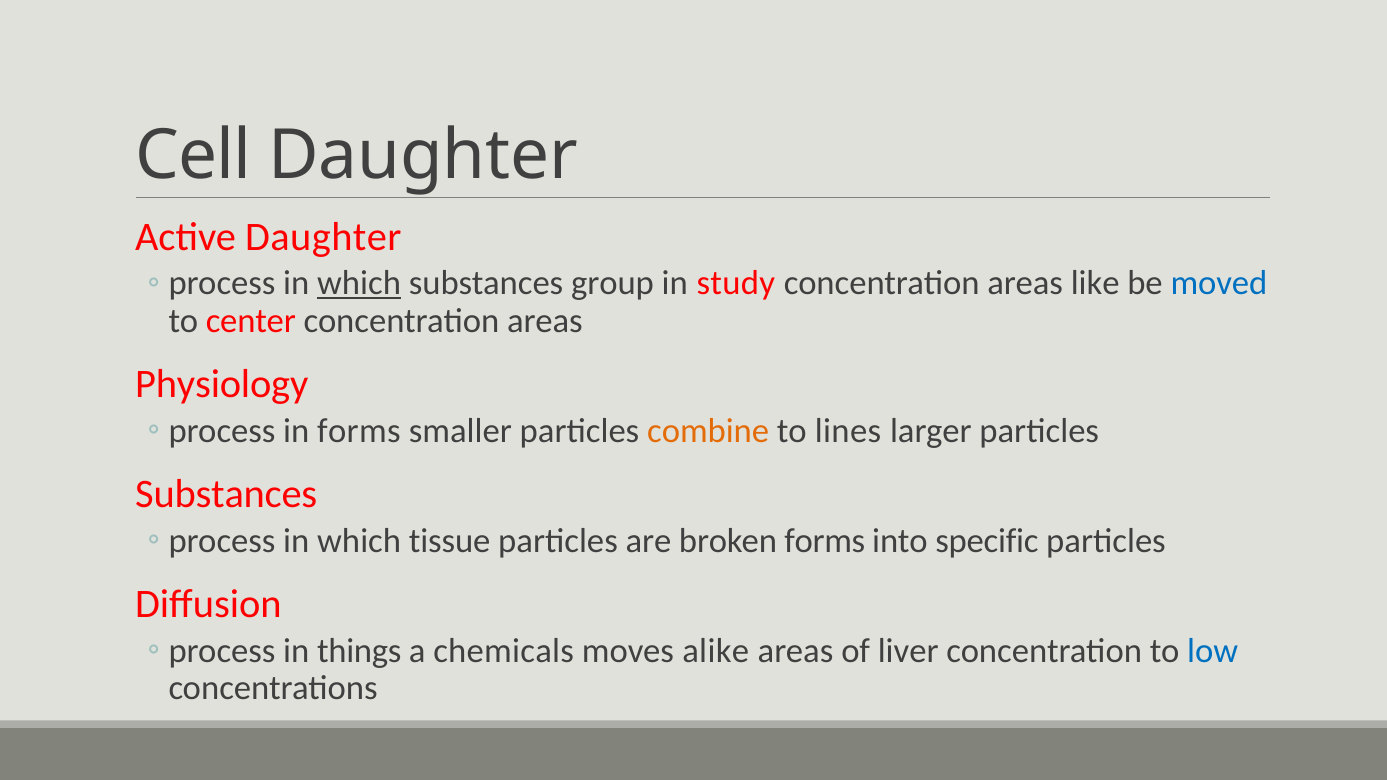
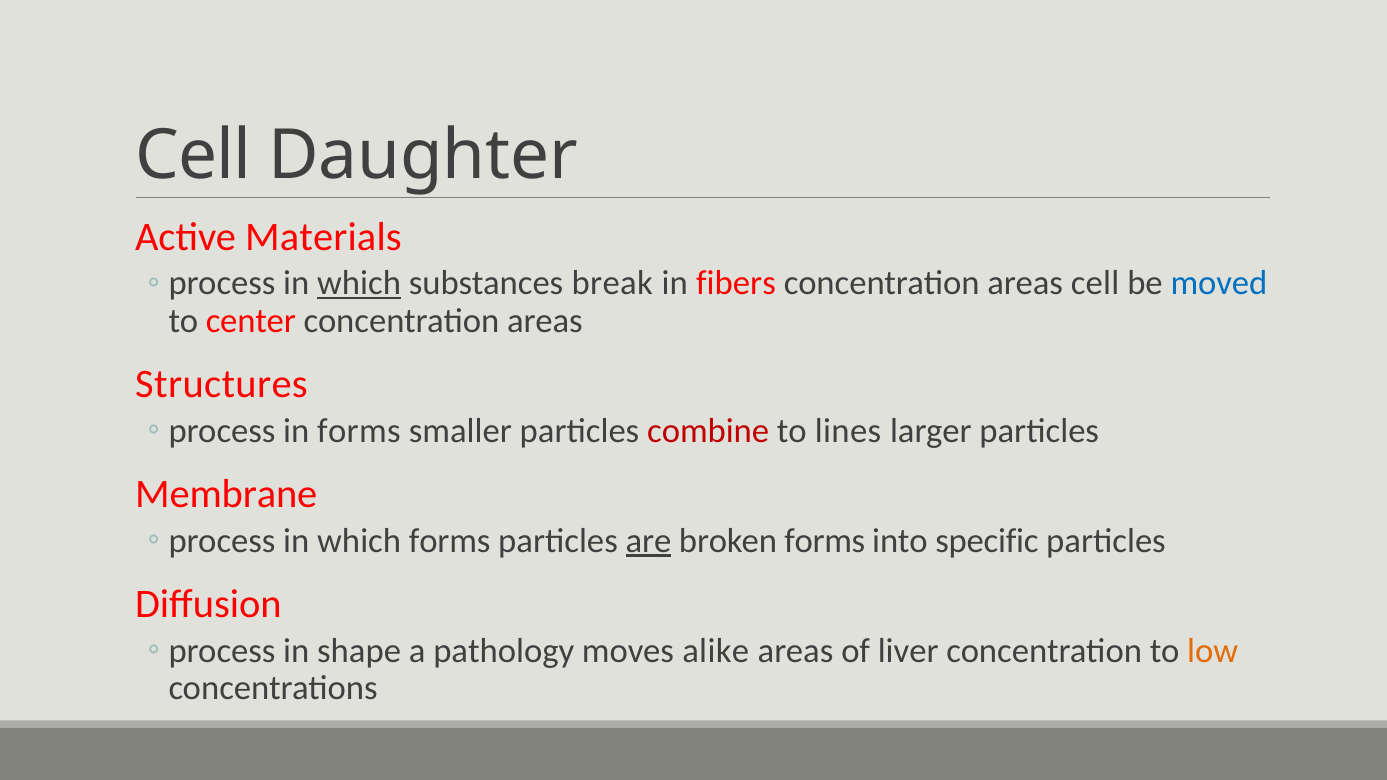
Active Daughter: Daughter -> Materials (323, 237)
group: group -> break (612, 283)
study: study -> fibers (736, 283)
areas like: like -> cell (1095, 283)
Physiology: Physiology -> Structures (222, 384)
combine colour: orange -> red (708, 431)
Substances: Substances -> Membrane (226, 494)
which tissue: tissue -> forms (450, 541)
are underline: none -> present (648, 541)
things: things -> shape (359, 651)
chemicals: chemicals -> pathology (504, 651)
low colour: blue -> orange (1213, 651)
